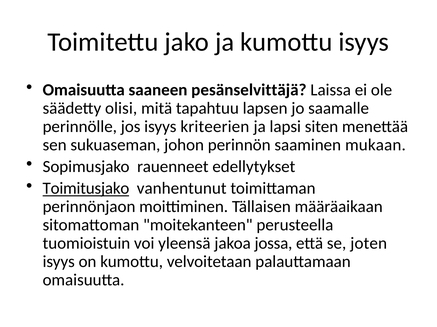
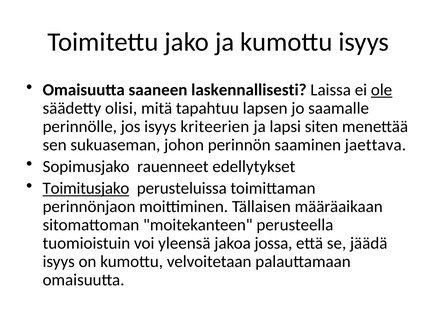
pesänselvittäjä: pesänselvittäjä -> laskennallisesti (249, 90)
ole underline: none -> present (382, 90)
mukaan: mukaan -> jaettava (375, 145)
vanhentunut: vanhentunut -> perusteluissa (182, 189)
joten: joten -> jäädä (369, 244)
